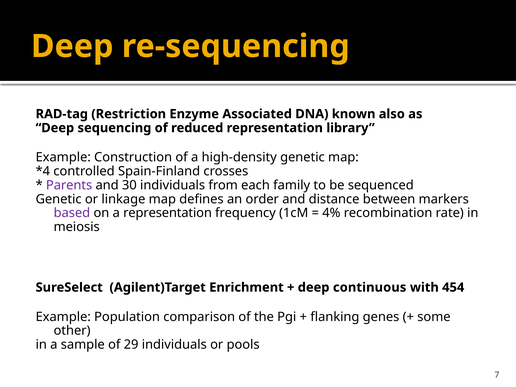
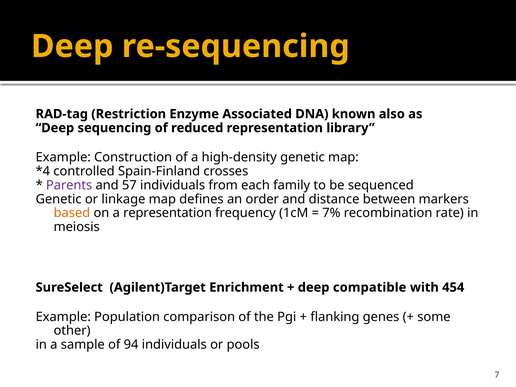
30: 30 -> 57 (129, 185)
based colour: purple -> orange (72, 213)
4%: 4% -> 7% (331, 213)
continuous: continuous -> compatible (370, 287)
29: 29 -> 94 (131, 345)
